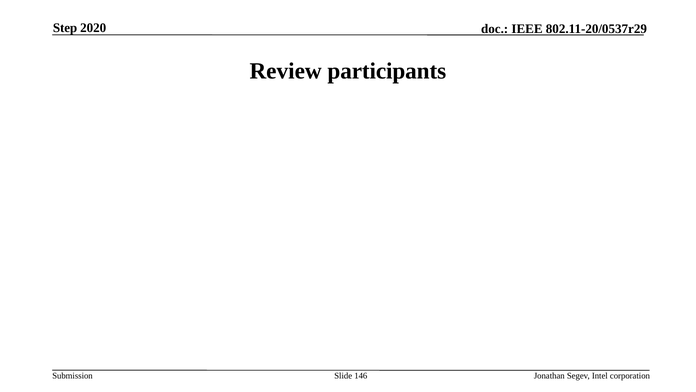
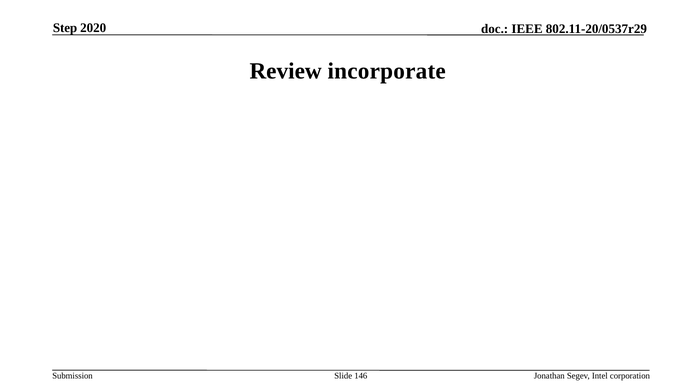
participants: participants -> incorporate (387, 71)
